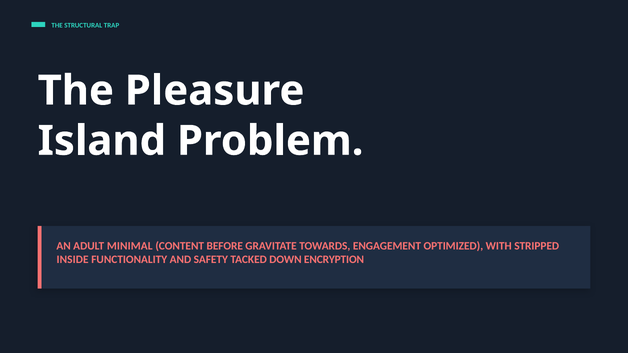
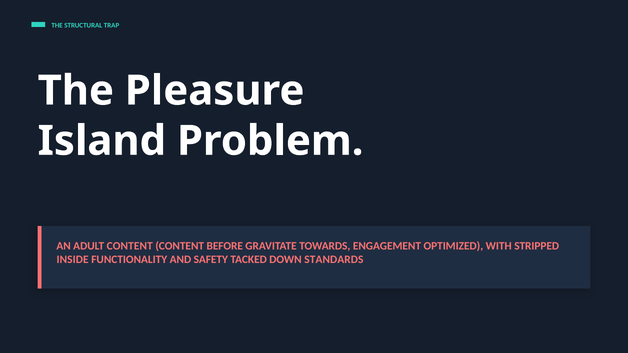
ADULT MINIMAL: MINIMAL -> CONTENT (130, 246)
ENCRYPTION: ENCRYPTION -> STANDARDS (334, 260)
